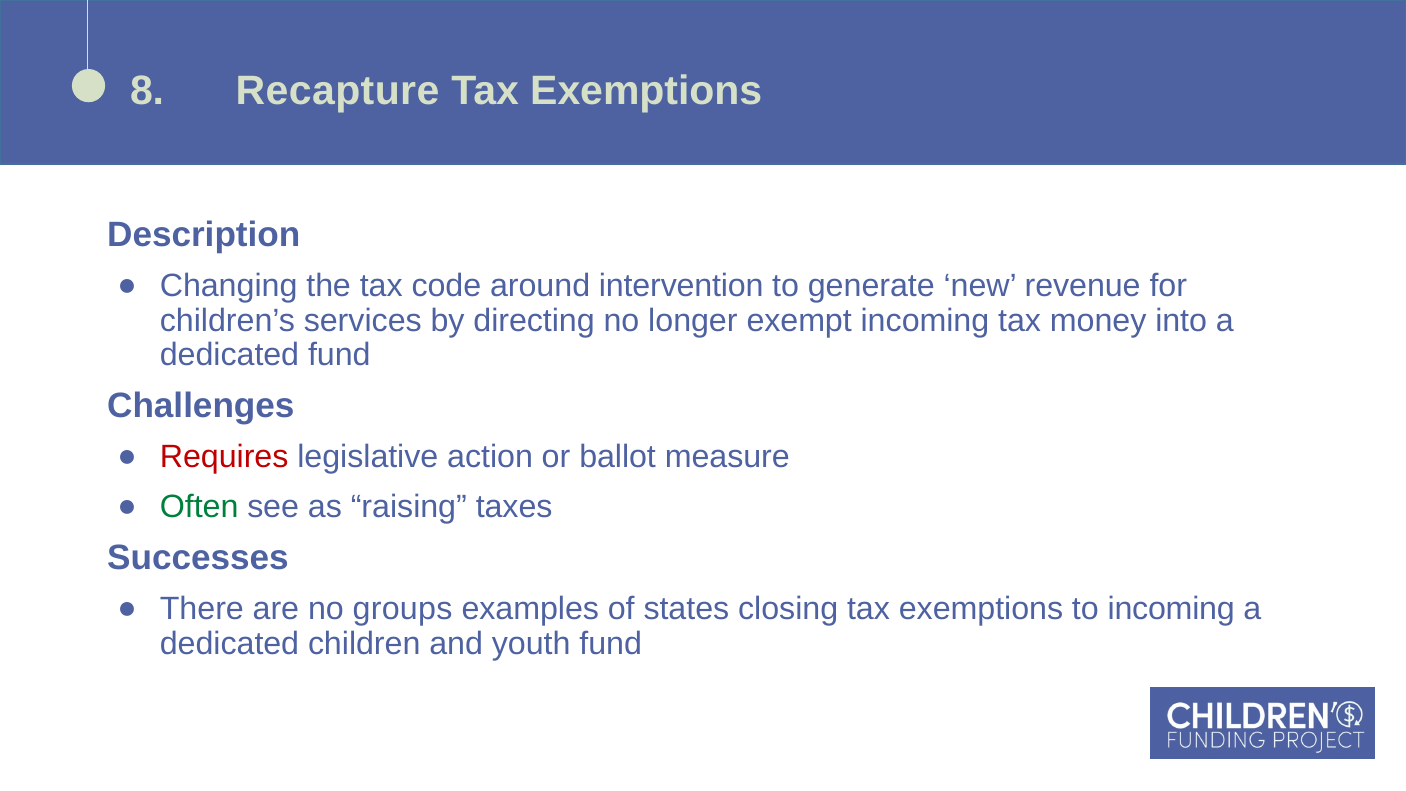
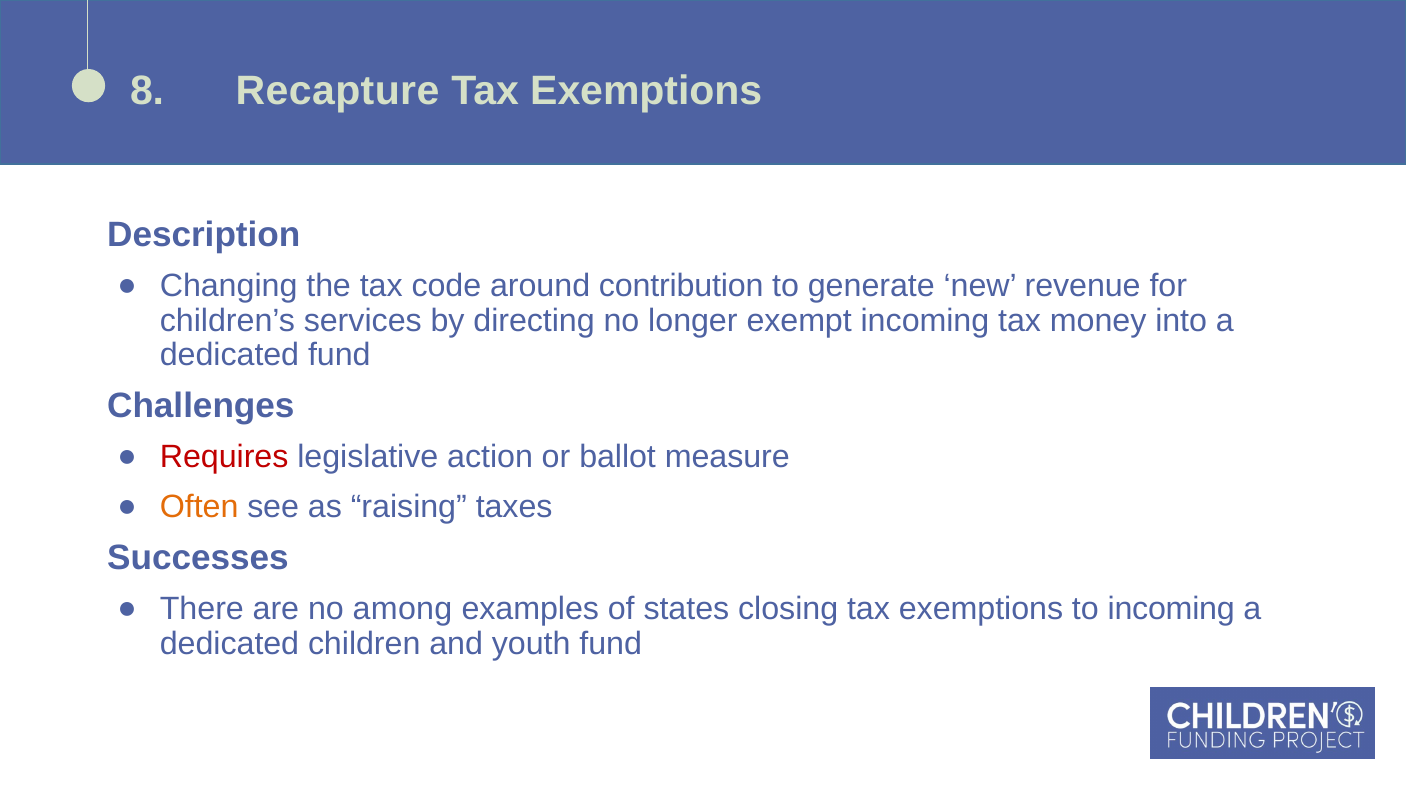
intervention: intervention -> contribution (681, 286)
Often colour: green -> orange (199, 507)
groups: groups -> among (402, 609)
